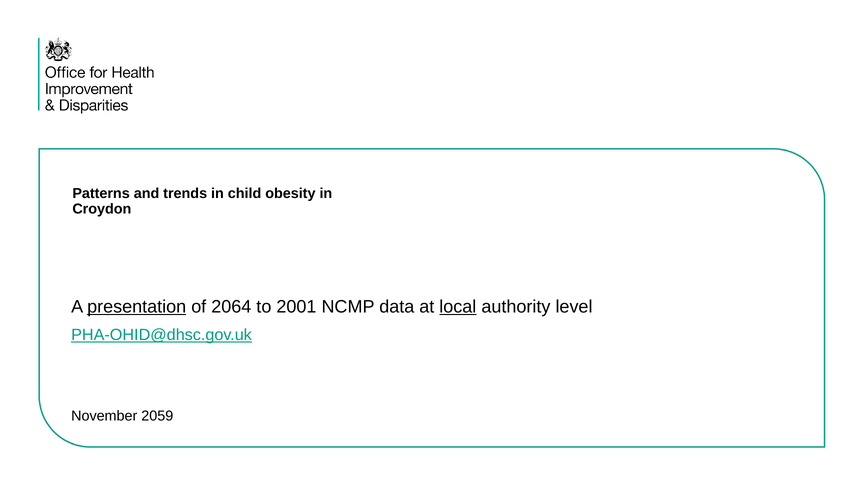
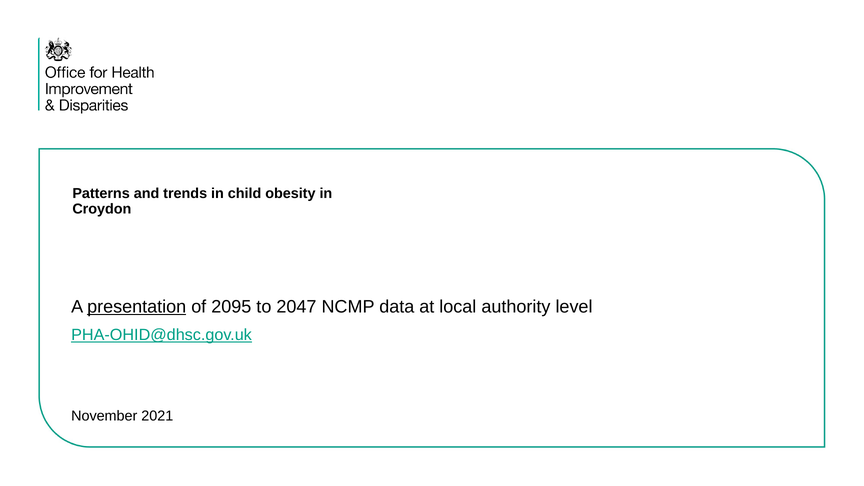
2064: 2064 -> 2095 (231, 307)
2001: 2001 -> 2047 (296, 307)
local underline: present -> none (458, 307)
2059: 2059 -> 2021 (157, 416)
